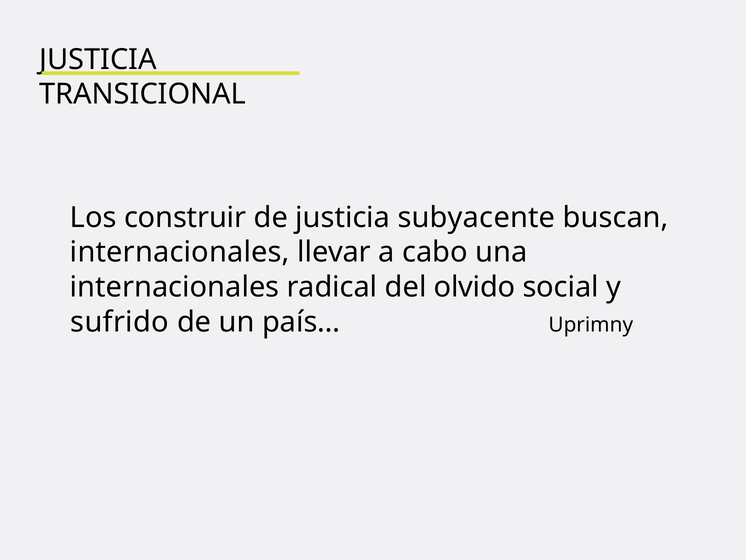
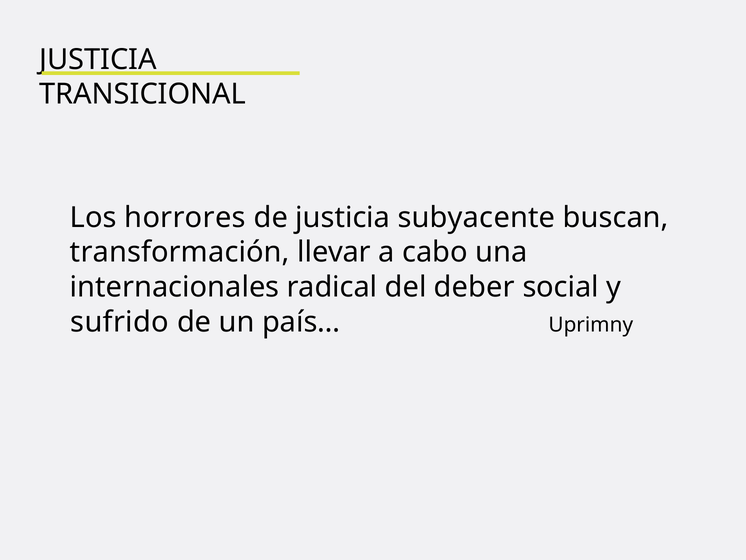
construir: construir -> horrores (185, 217)
internacionales: internacionales -> transformación (180, 252)
olvido: olvido -> deber (474, 287)
